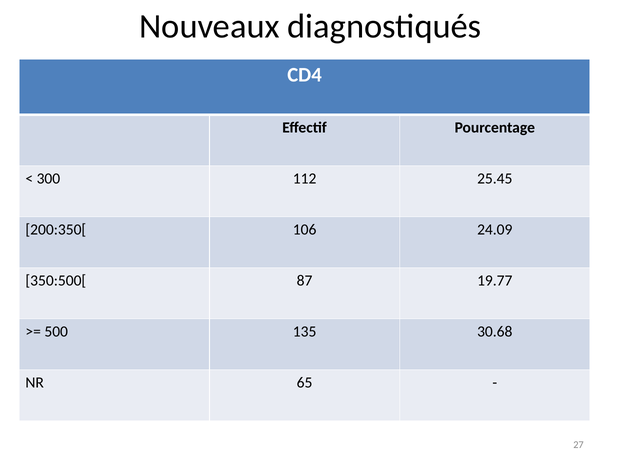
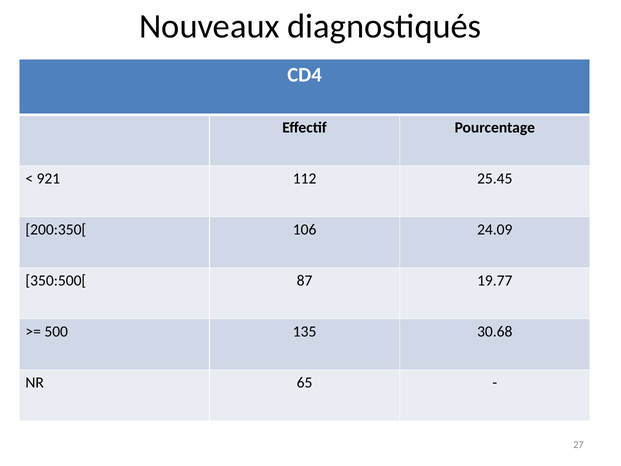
300: 300 -> 921 (48, 178)
